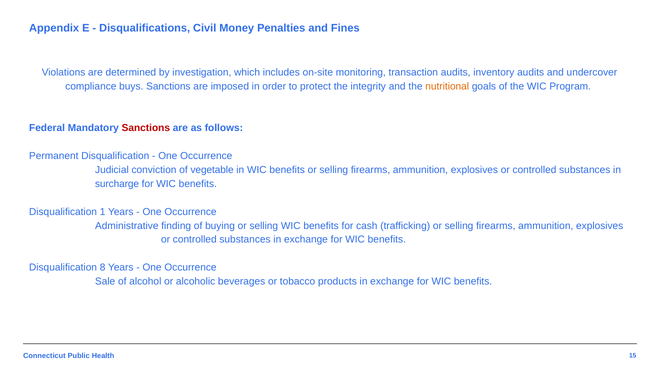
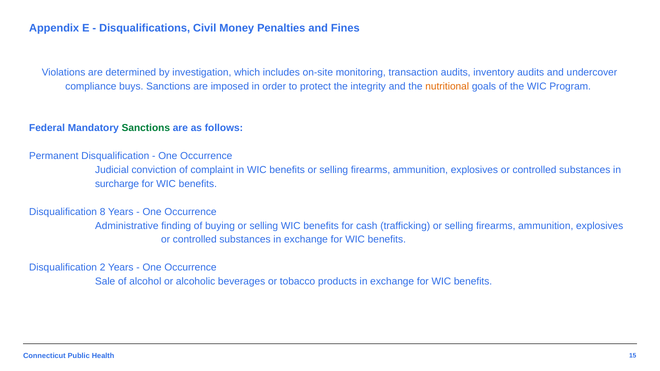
Sanctions colour: red -> green (146, 128)
vegetable: vegetable -> complaint (212, 170)
1: 1 -> 8 (103, 212)
8: 8 -> 2 (103, 268)
